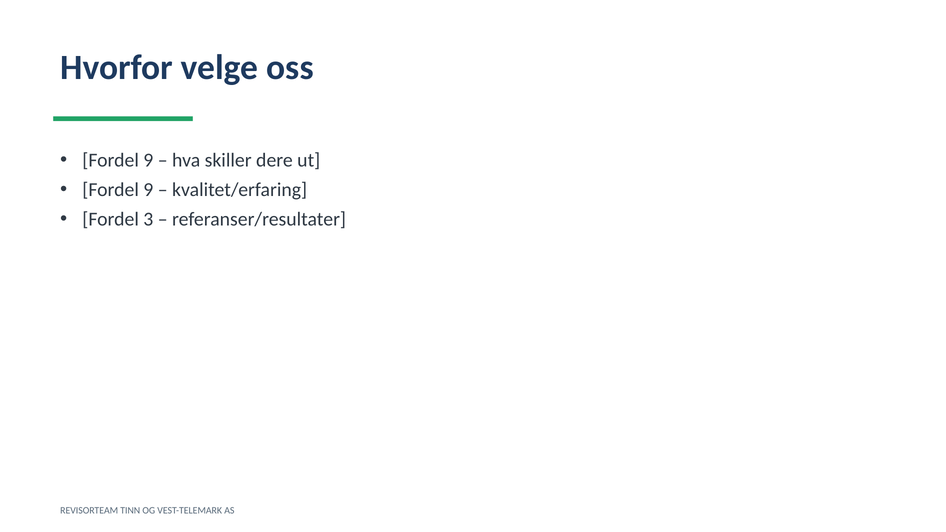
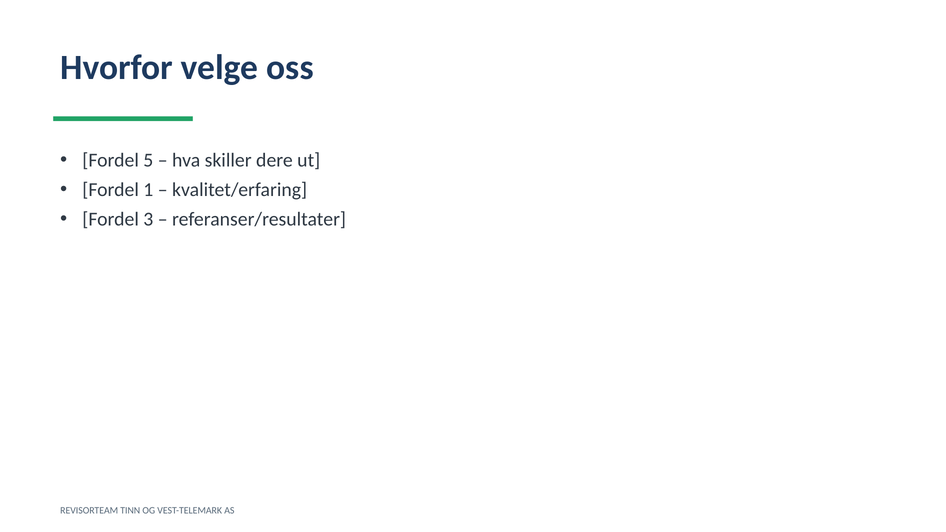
9: 9 -> 5 (148, 160)
9: 9 -> 1 (148, 190)
